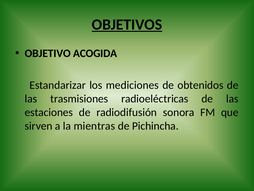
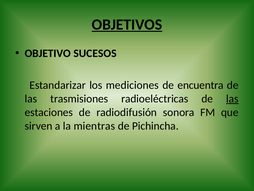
ACOGIDA: ACOGIDA -> SUCESOS (95, 53)
obtenidos: obtenidos -> encuentra (201, 85)
las underline: none -> present (232, 98)
